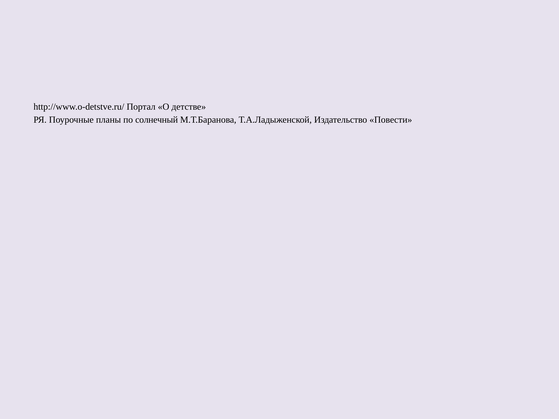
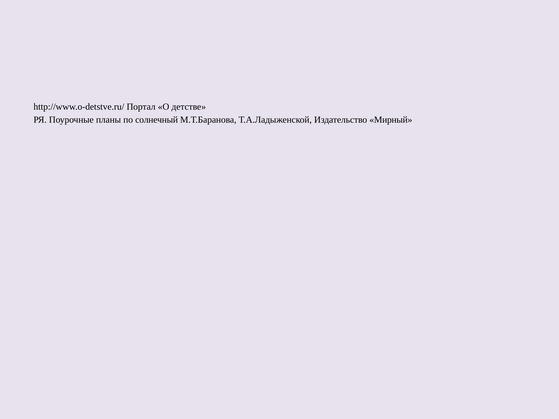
Повести: Повести -> Мирный (391, 120)
